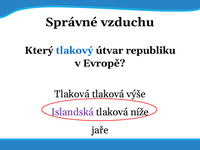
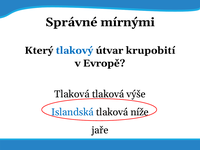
vzduchu: vzduchu -> mírnými (128, 22)
republiku: republiku -> krupobití (151, 50)
Islandská colour: purple -> blue (72, 112)
